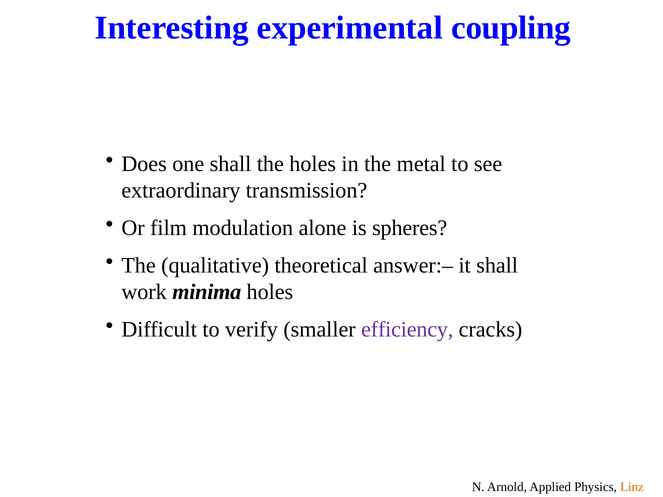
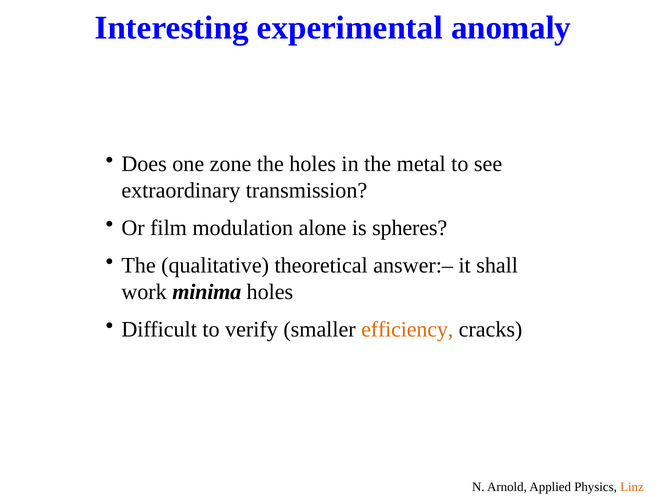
coupling: coupling -> anomaly (511, 28)
one shall: shall -> zone (231, 164)
efficiency colour: purple -> orange (407, 330)
